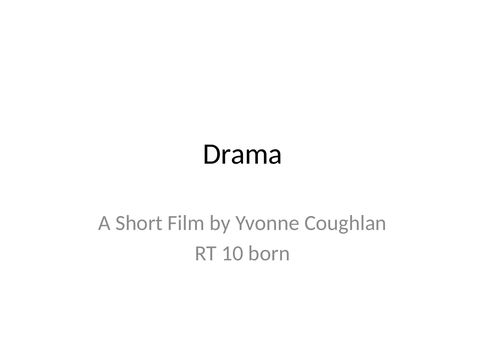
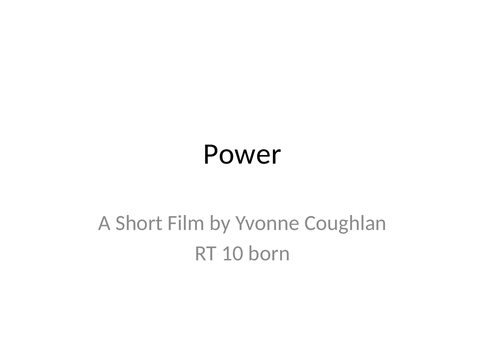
Drama: Drama -> Power (242, 154)
